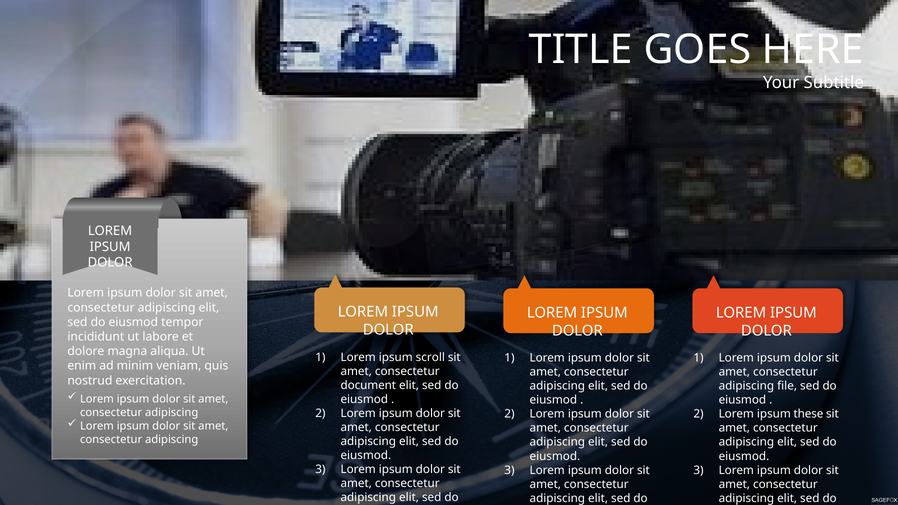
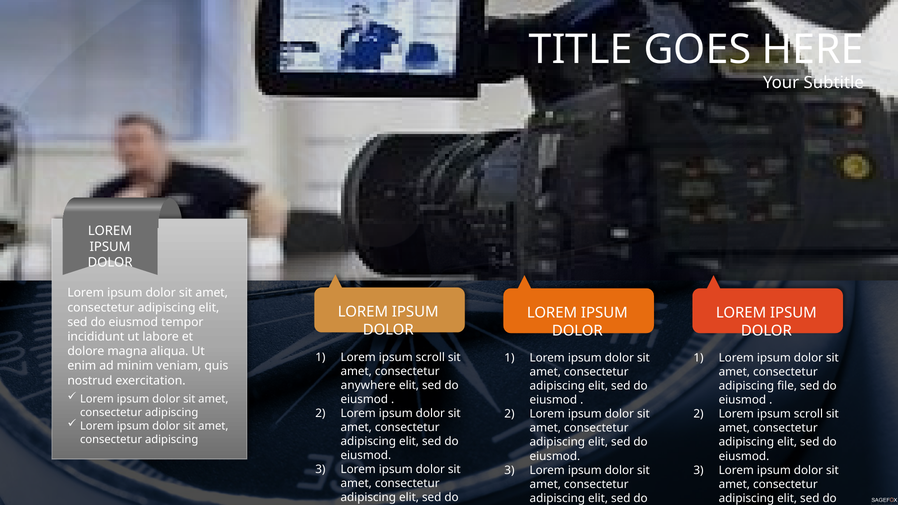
document: document -> anywhere (368, 385)
these: these -> scroll (808, 414)
